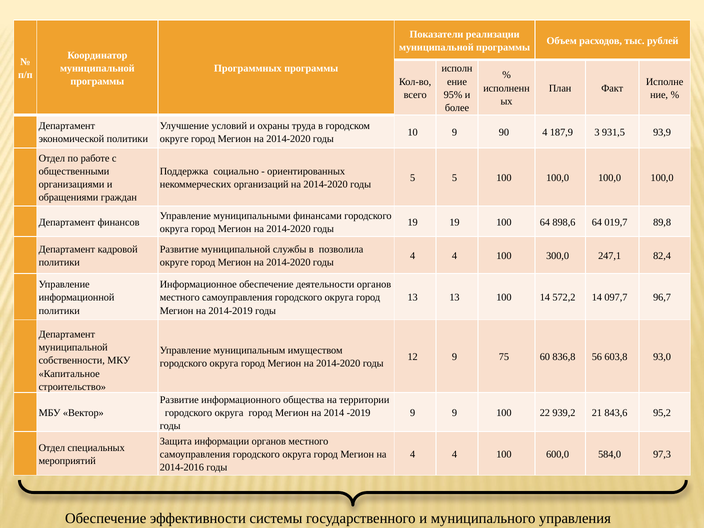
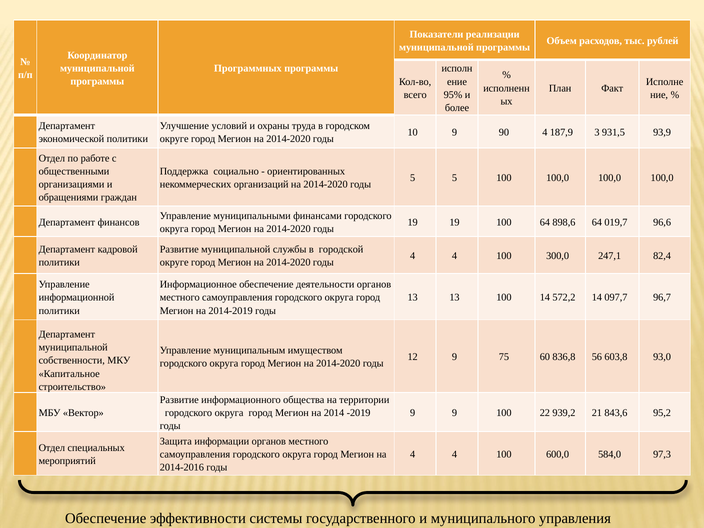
89,8: 89,8 -> 96,6 (662, 222)
позволила: позволила -> городской (341, 249)
